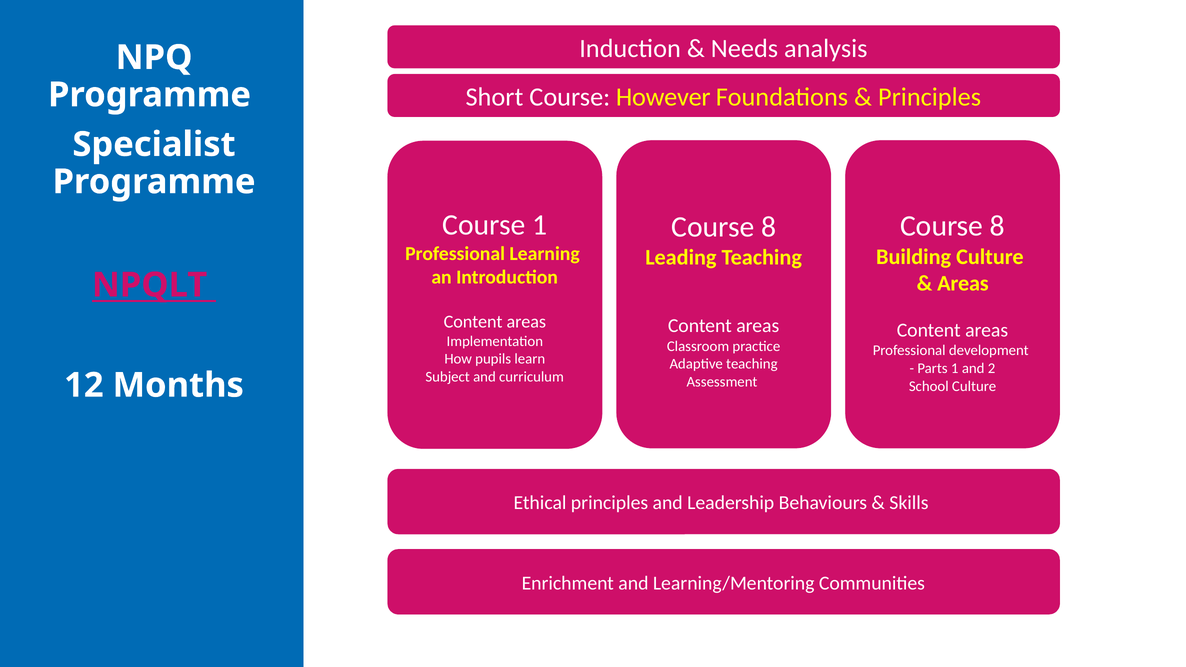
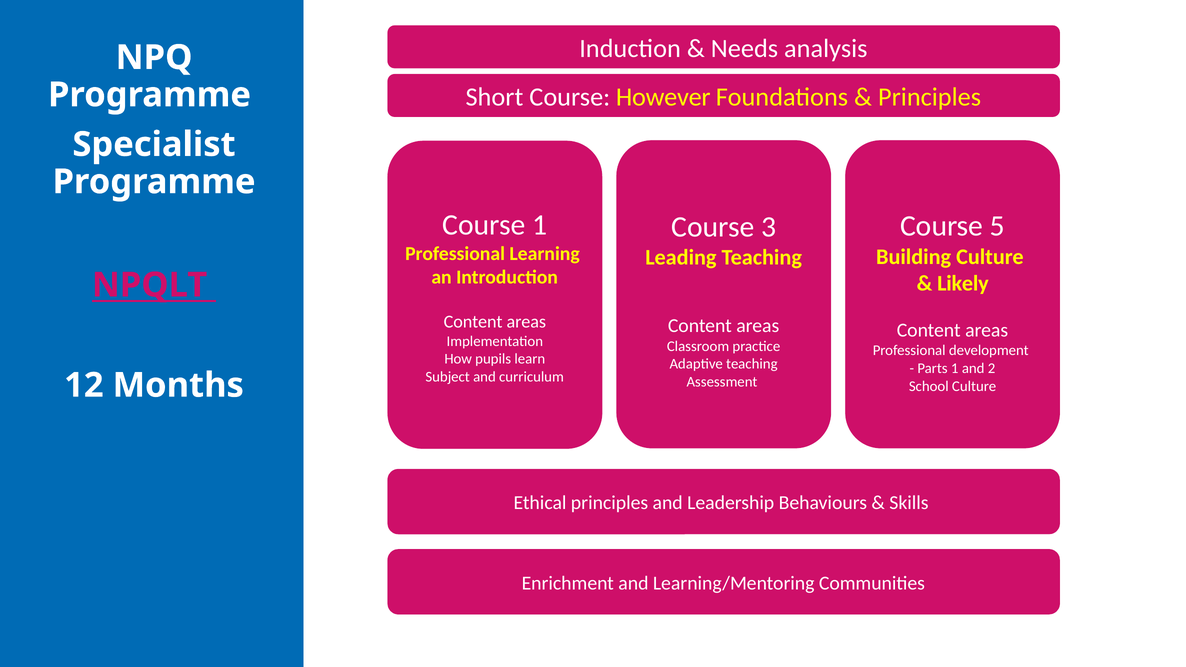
8: 8 -> 5 (997, 226)
8: 8 -> 3 (769, 227)
Areas: Areas -> Likely (963, 284)
